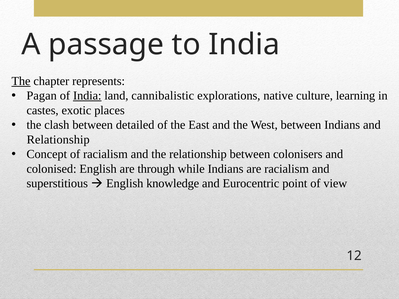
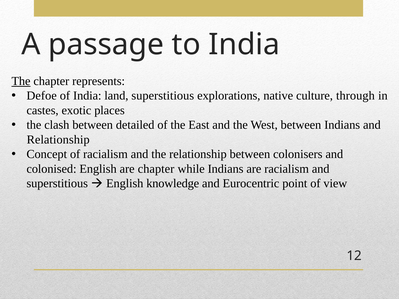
Pagan: Pagan -> Defoe (42, 96)
India underline: present -> none (87, 96)
land cannibalistic: cannibalistic -> superstitious (163, 96)
learning: learning -> through (355, 96)
are through: through -> chapter (156, 169)
